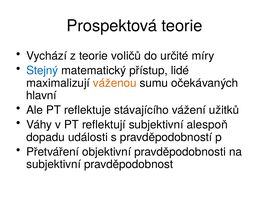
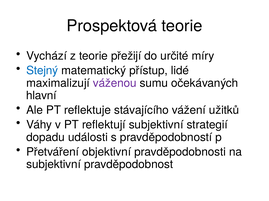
voličů: voličů -> přežijí (126, 56)
váženou colour: orange -> purple (115, 83)
alespoň: alespoň -> strategií (207, 125)
